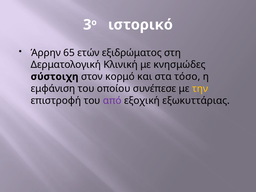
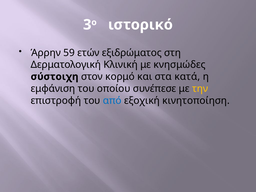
65: 65 -> 59 (69, 53)
τόσο: τόσο -> κατά (187, 77)
από colour: purple -> blue (112, 101)
εξωκυττάριας: εξωκυττάριας -> κινητοποίηση (196, 101)
